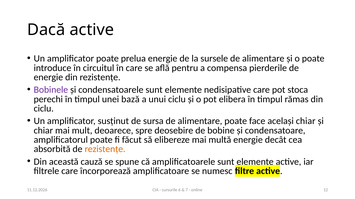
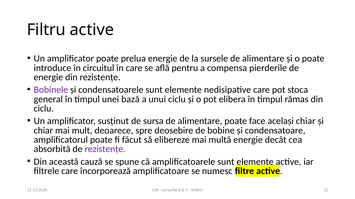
Dacă: Dacă -> Filtru (46, 30)
perechi: perechi -> general (48, 99)
rezistențe colour: orange -> purple (105, 149)
